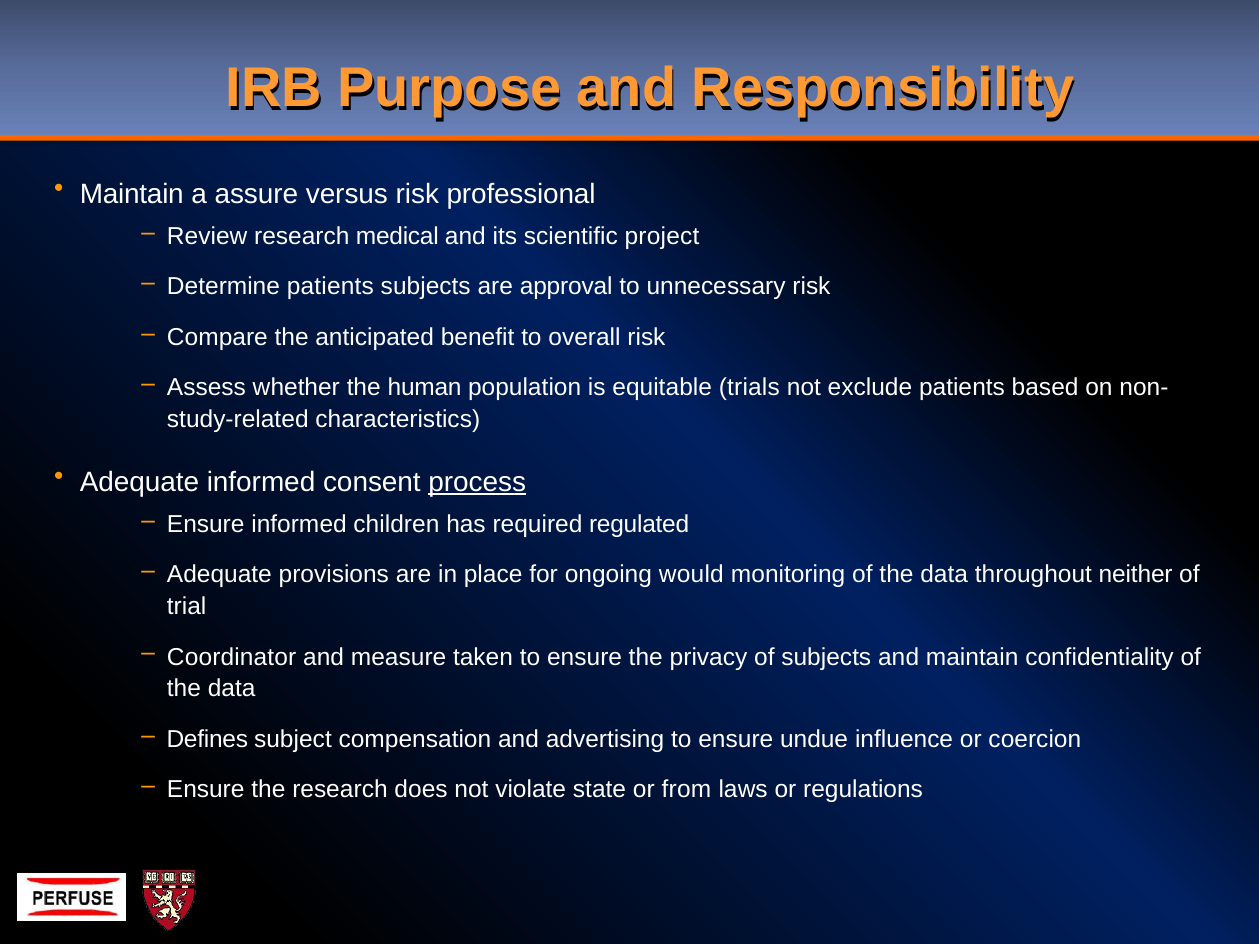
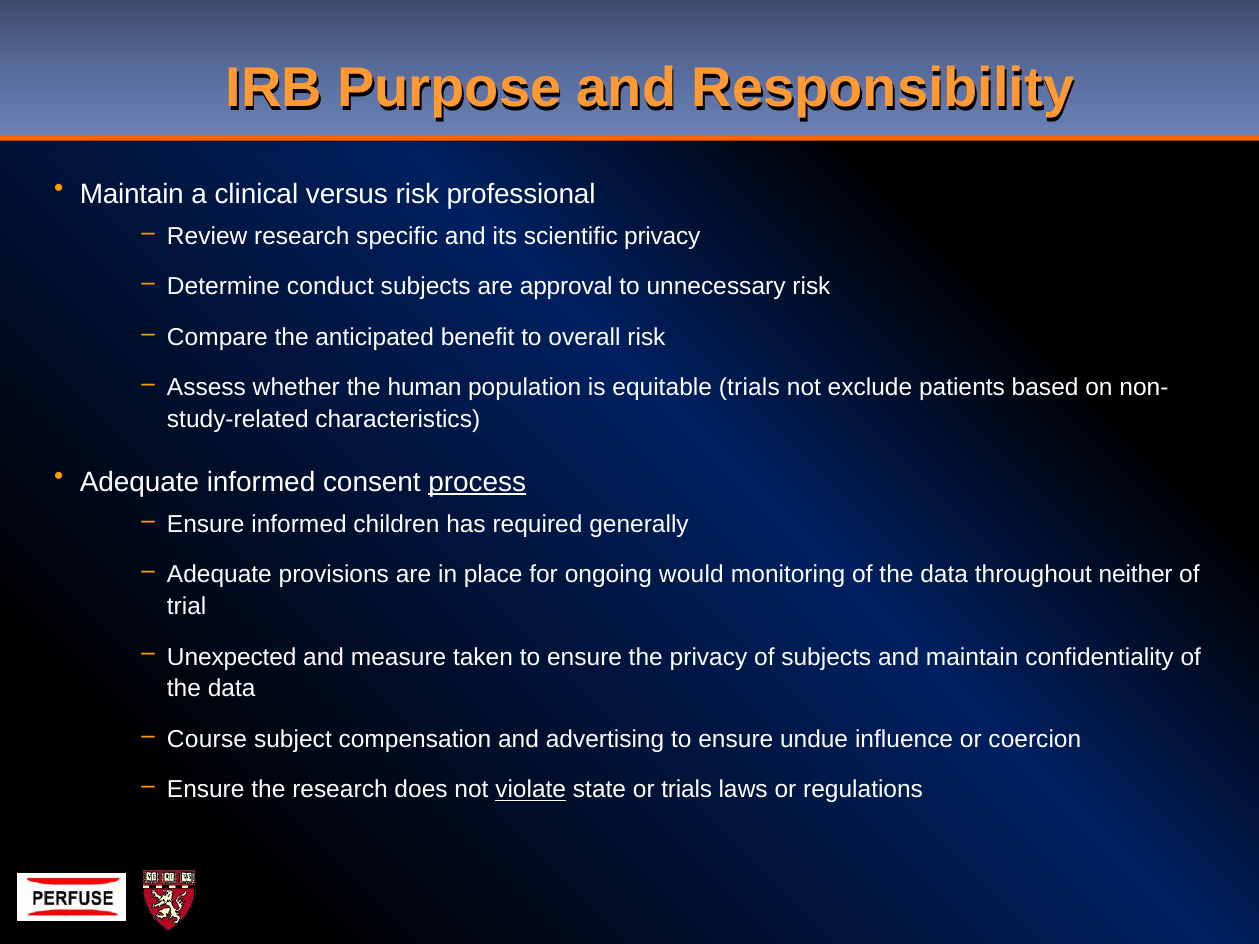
assure: assure -> clinical (256, 194)
medical: medical -> specific (397, 236)
scientific project: project -> privacy (662, 236)
Determine patients: patients -> conduct (330, 287)
regulated: regulated -> generally (639, 524)
Coordinator: Coordinator -> Unexpected (232, 657)
Defines: Defines -> Course (207, 739)
violate underline: none -> present (531, 790)
or from: from -> trials (687, 790)
